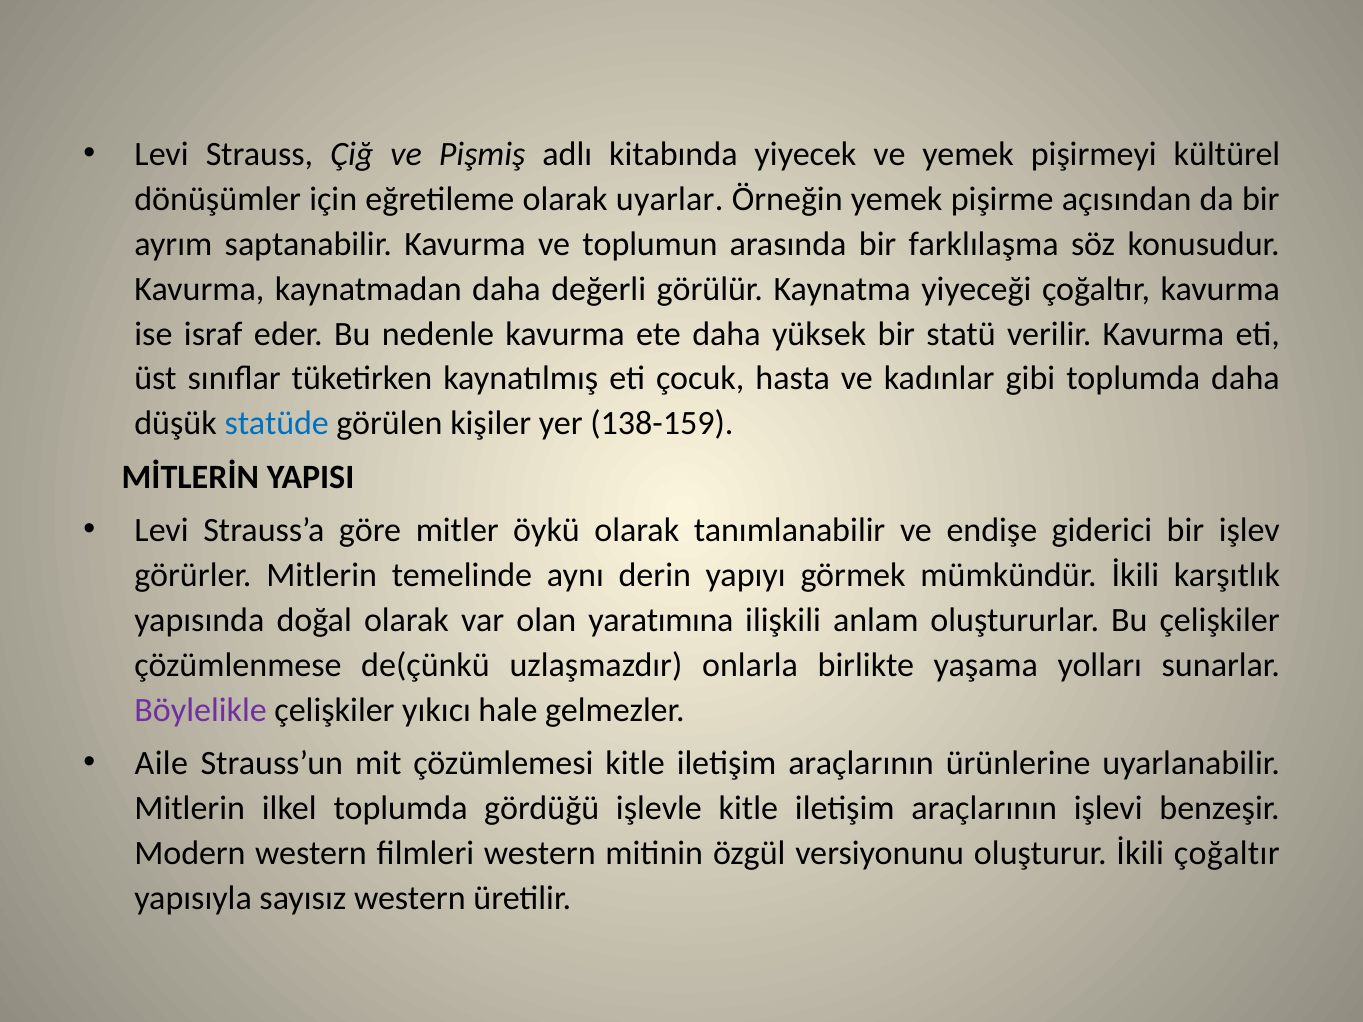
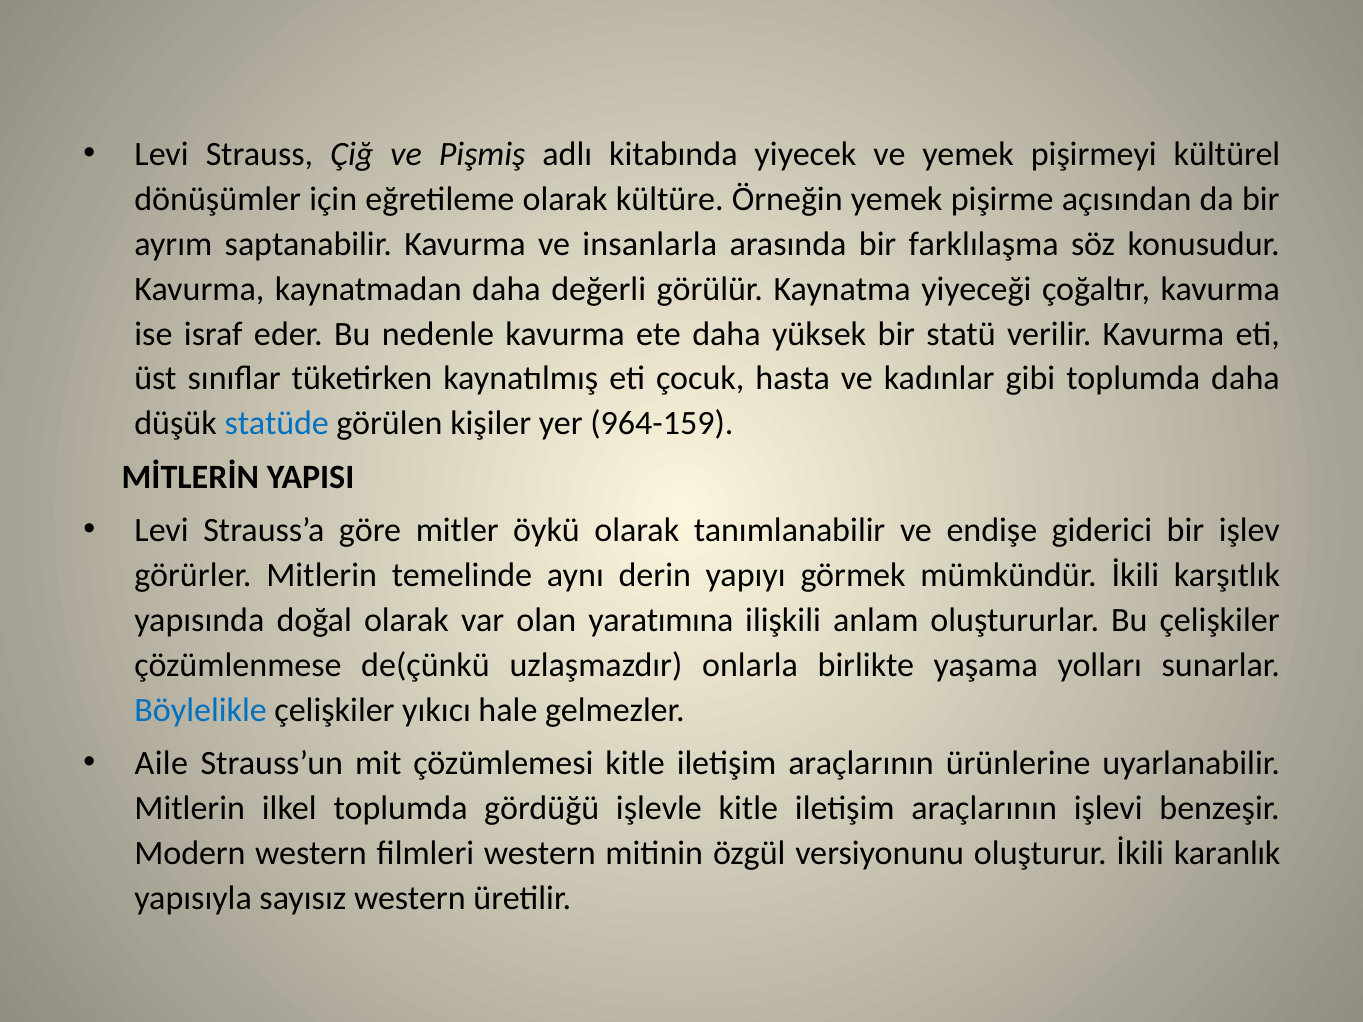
uyarlar: uyarlar -> kültüre (670, 199)
toplumun: toplumun -> insanlarla (650, 244)
138-159: 138-159 -> 964-159 (662, 424)
Böylelikle colour: purple -> blue (201, 710)
İkili çoğaltır: çoğaltır -> karanlık (1227, 853)
